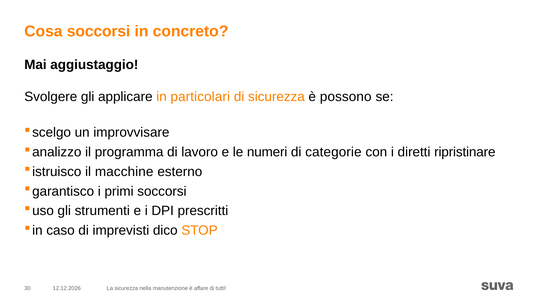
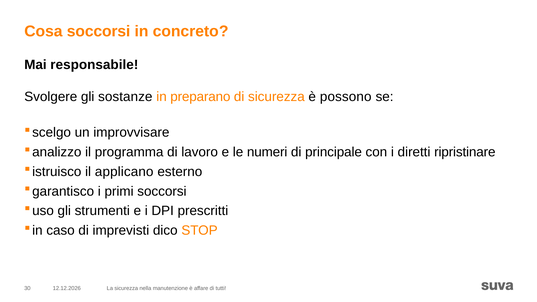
aggiustaggio: aggiustaggio -> responsabile (94, 65)
applicare: applicare -> sostanze (125, 97)
particolari: particolari -> preparano (200, 97)
categorie: categorie -> principale (334, 152)
macchine: macchine -> applicano (124, 172)
